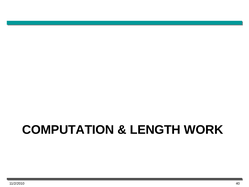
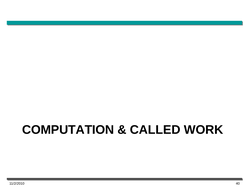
LENGTH: LENGTH -> CALLED (155, 130)
